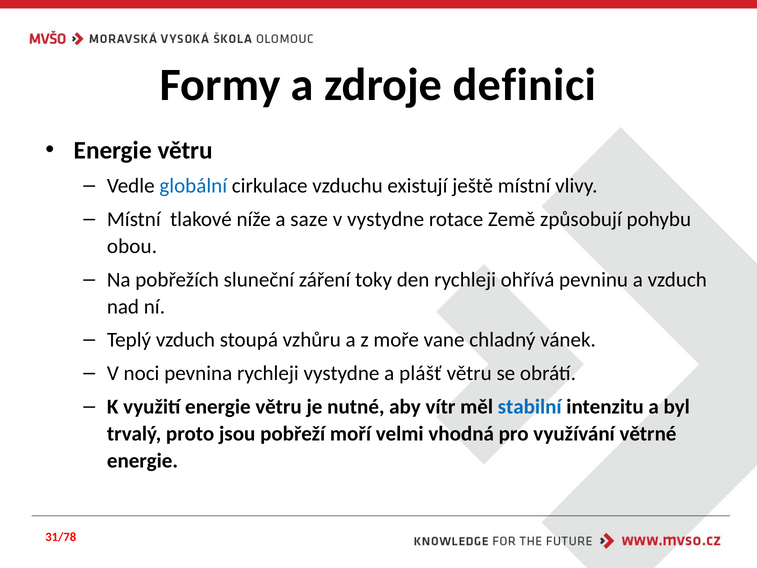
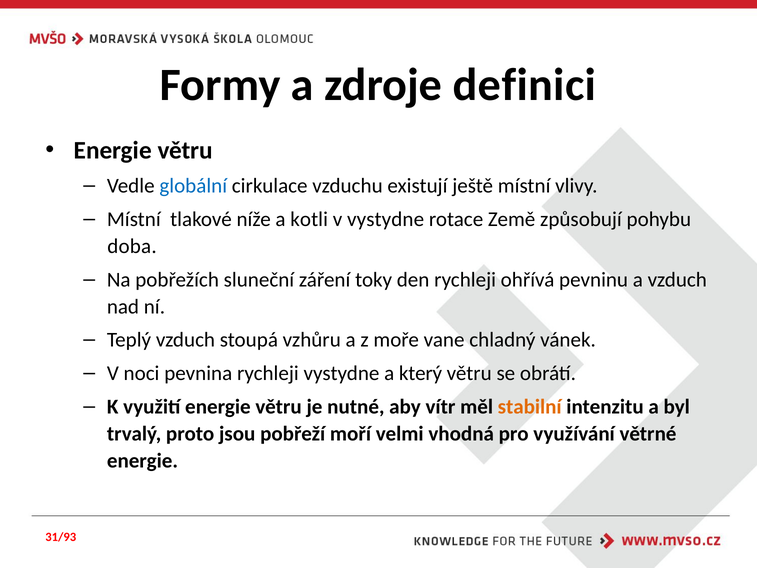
saze: saze -> kotli (309, 219)
obou: obou -> doba (132, 246)
plášť: plášť -> který (421, 373)
stabilní colour: blue -> orange (530, 407)
31/78: 31/78 -> 31/93 (61, 537)
